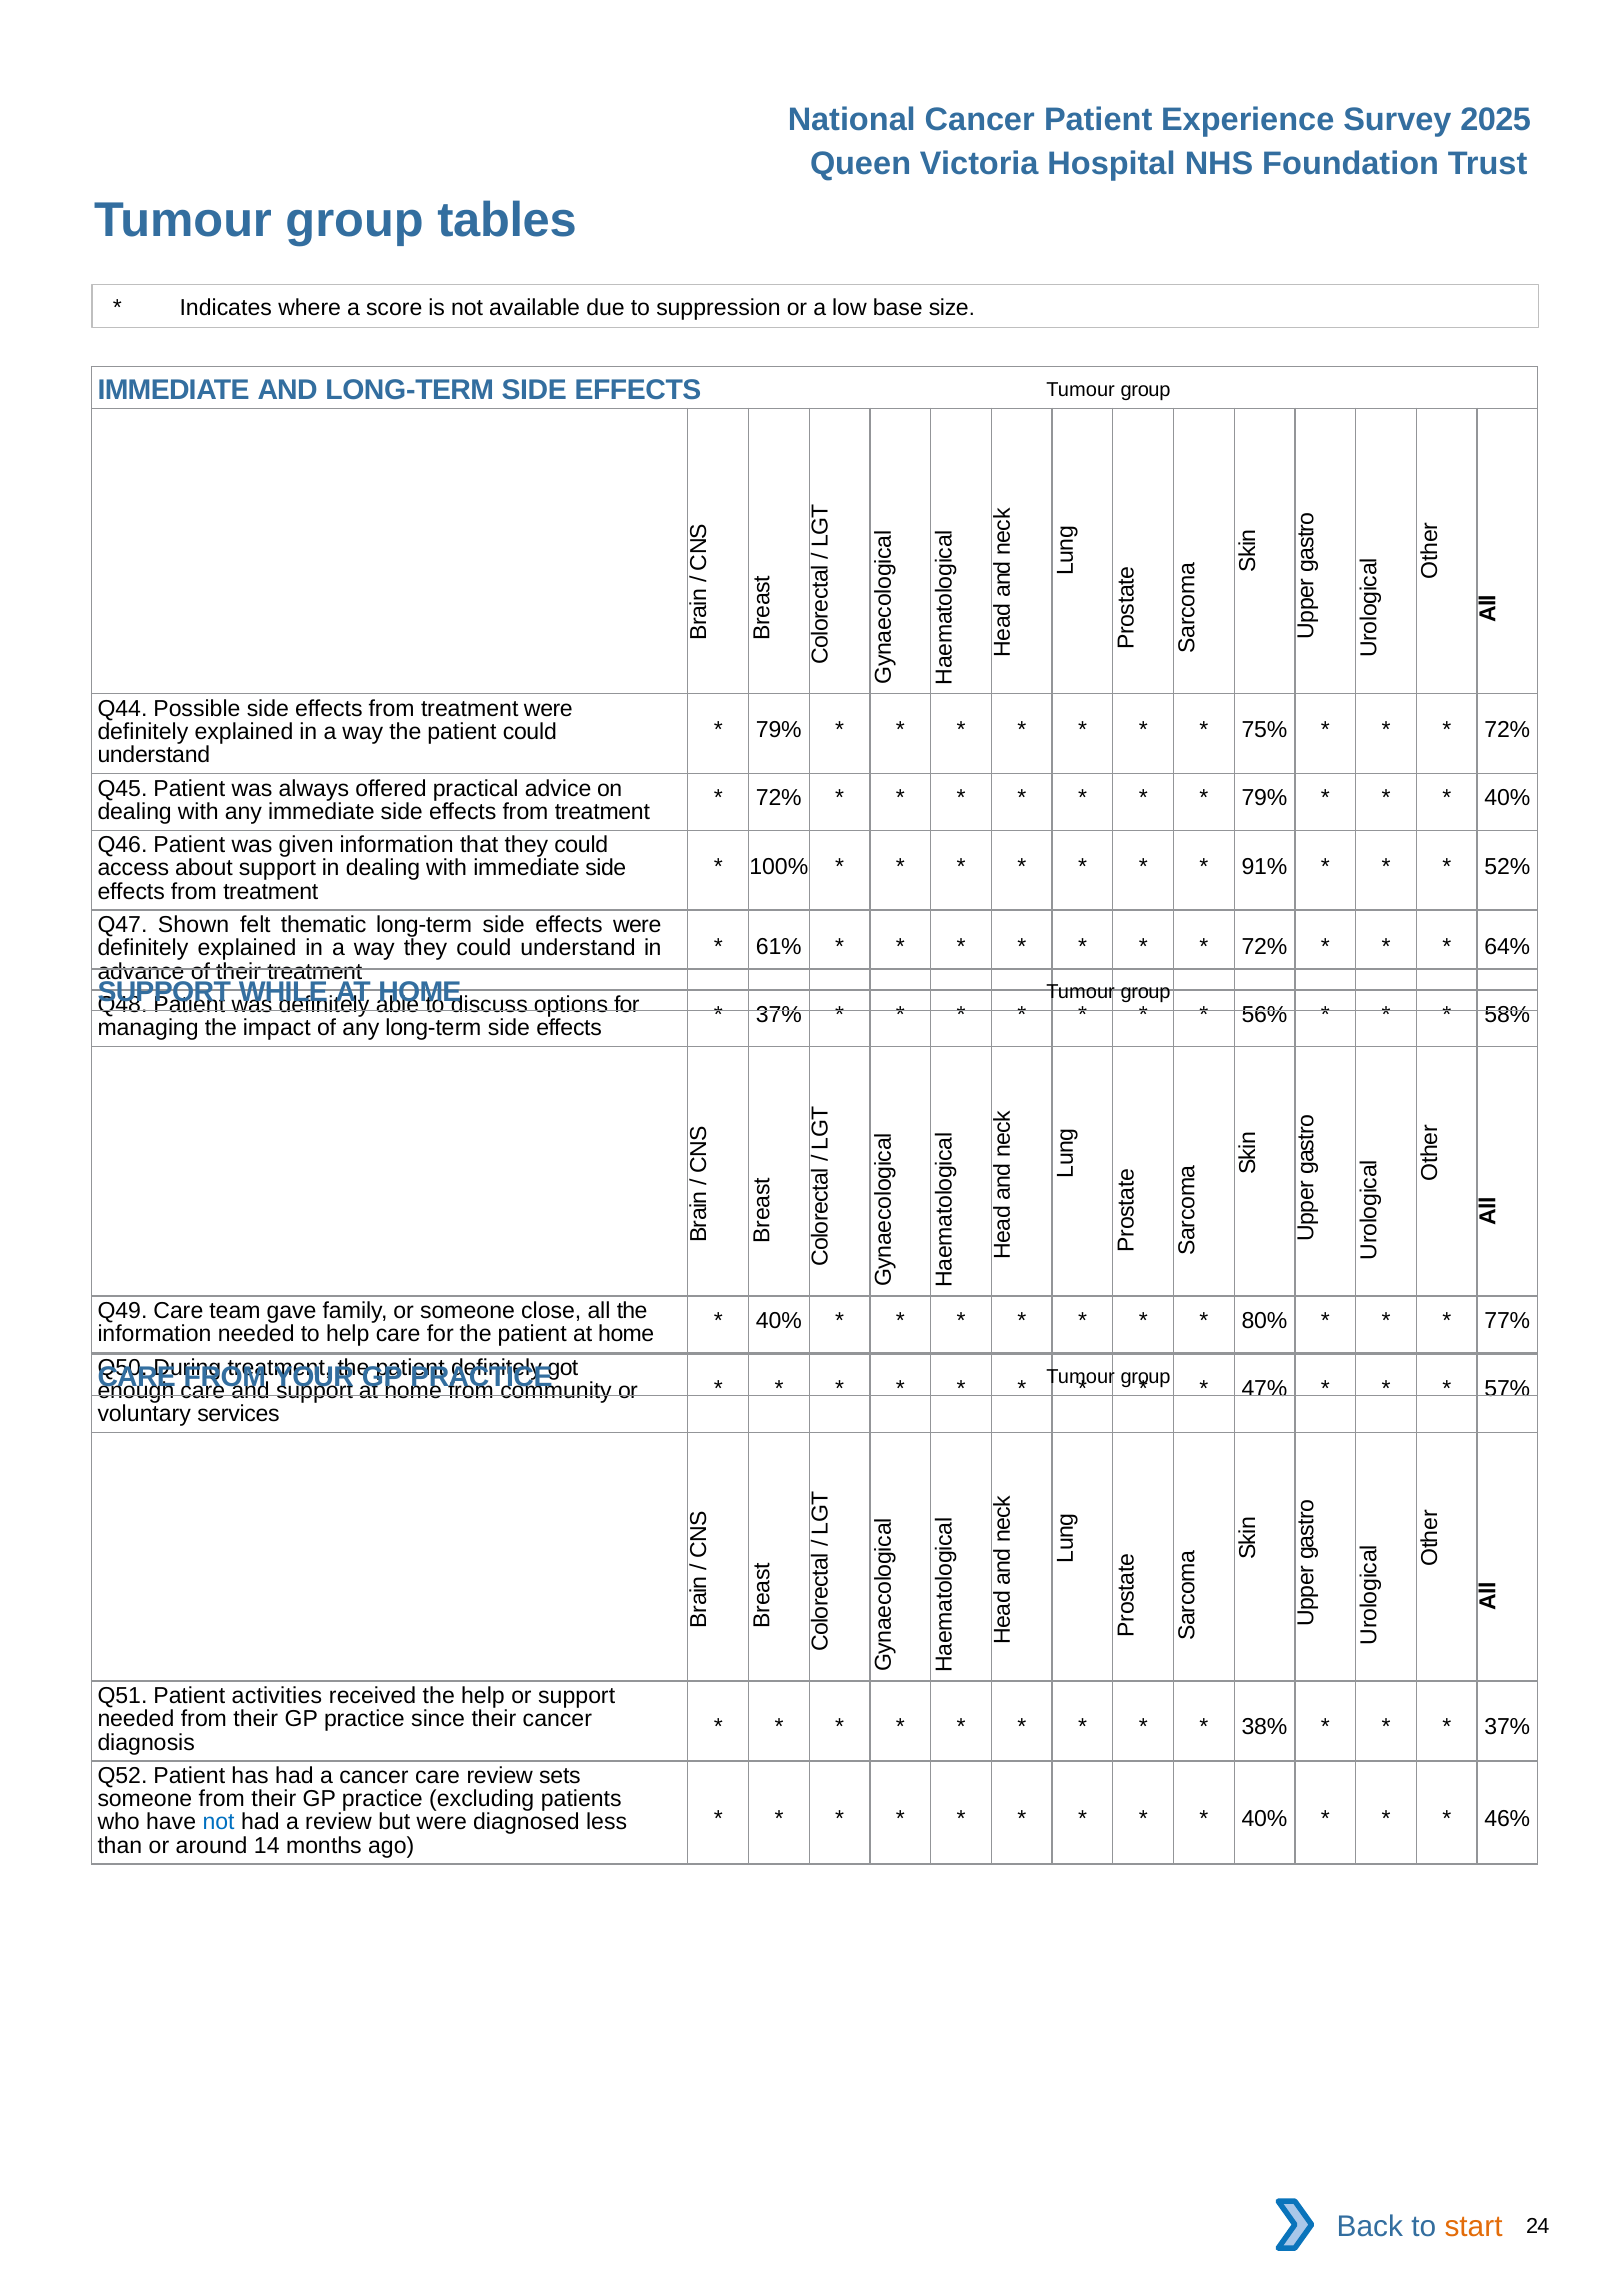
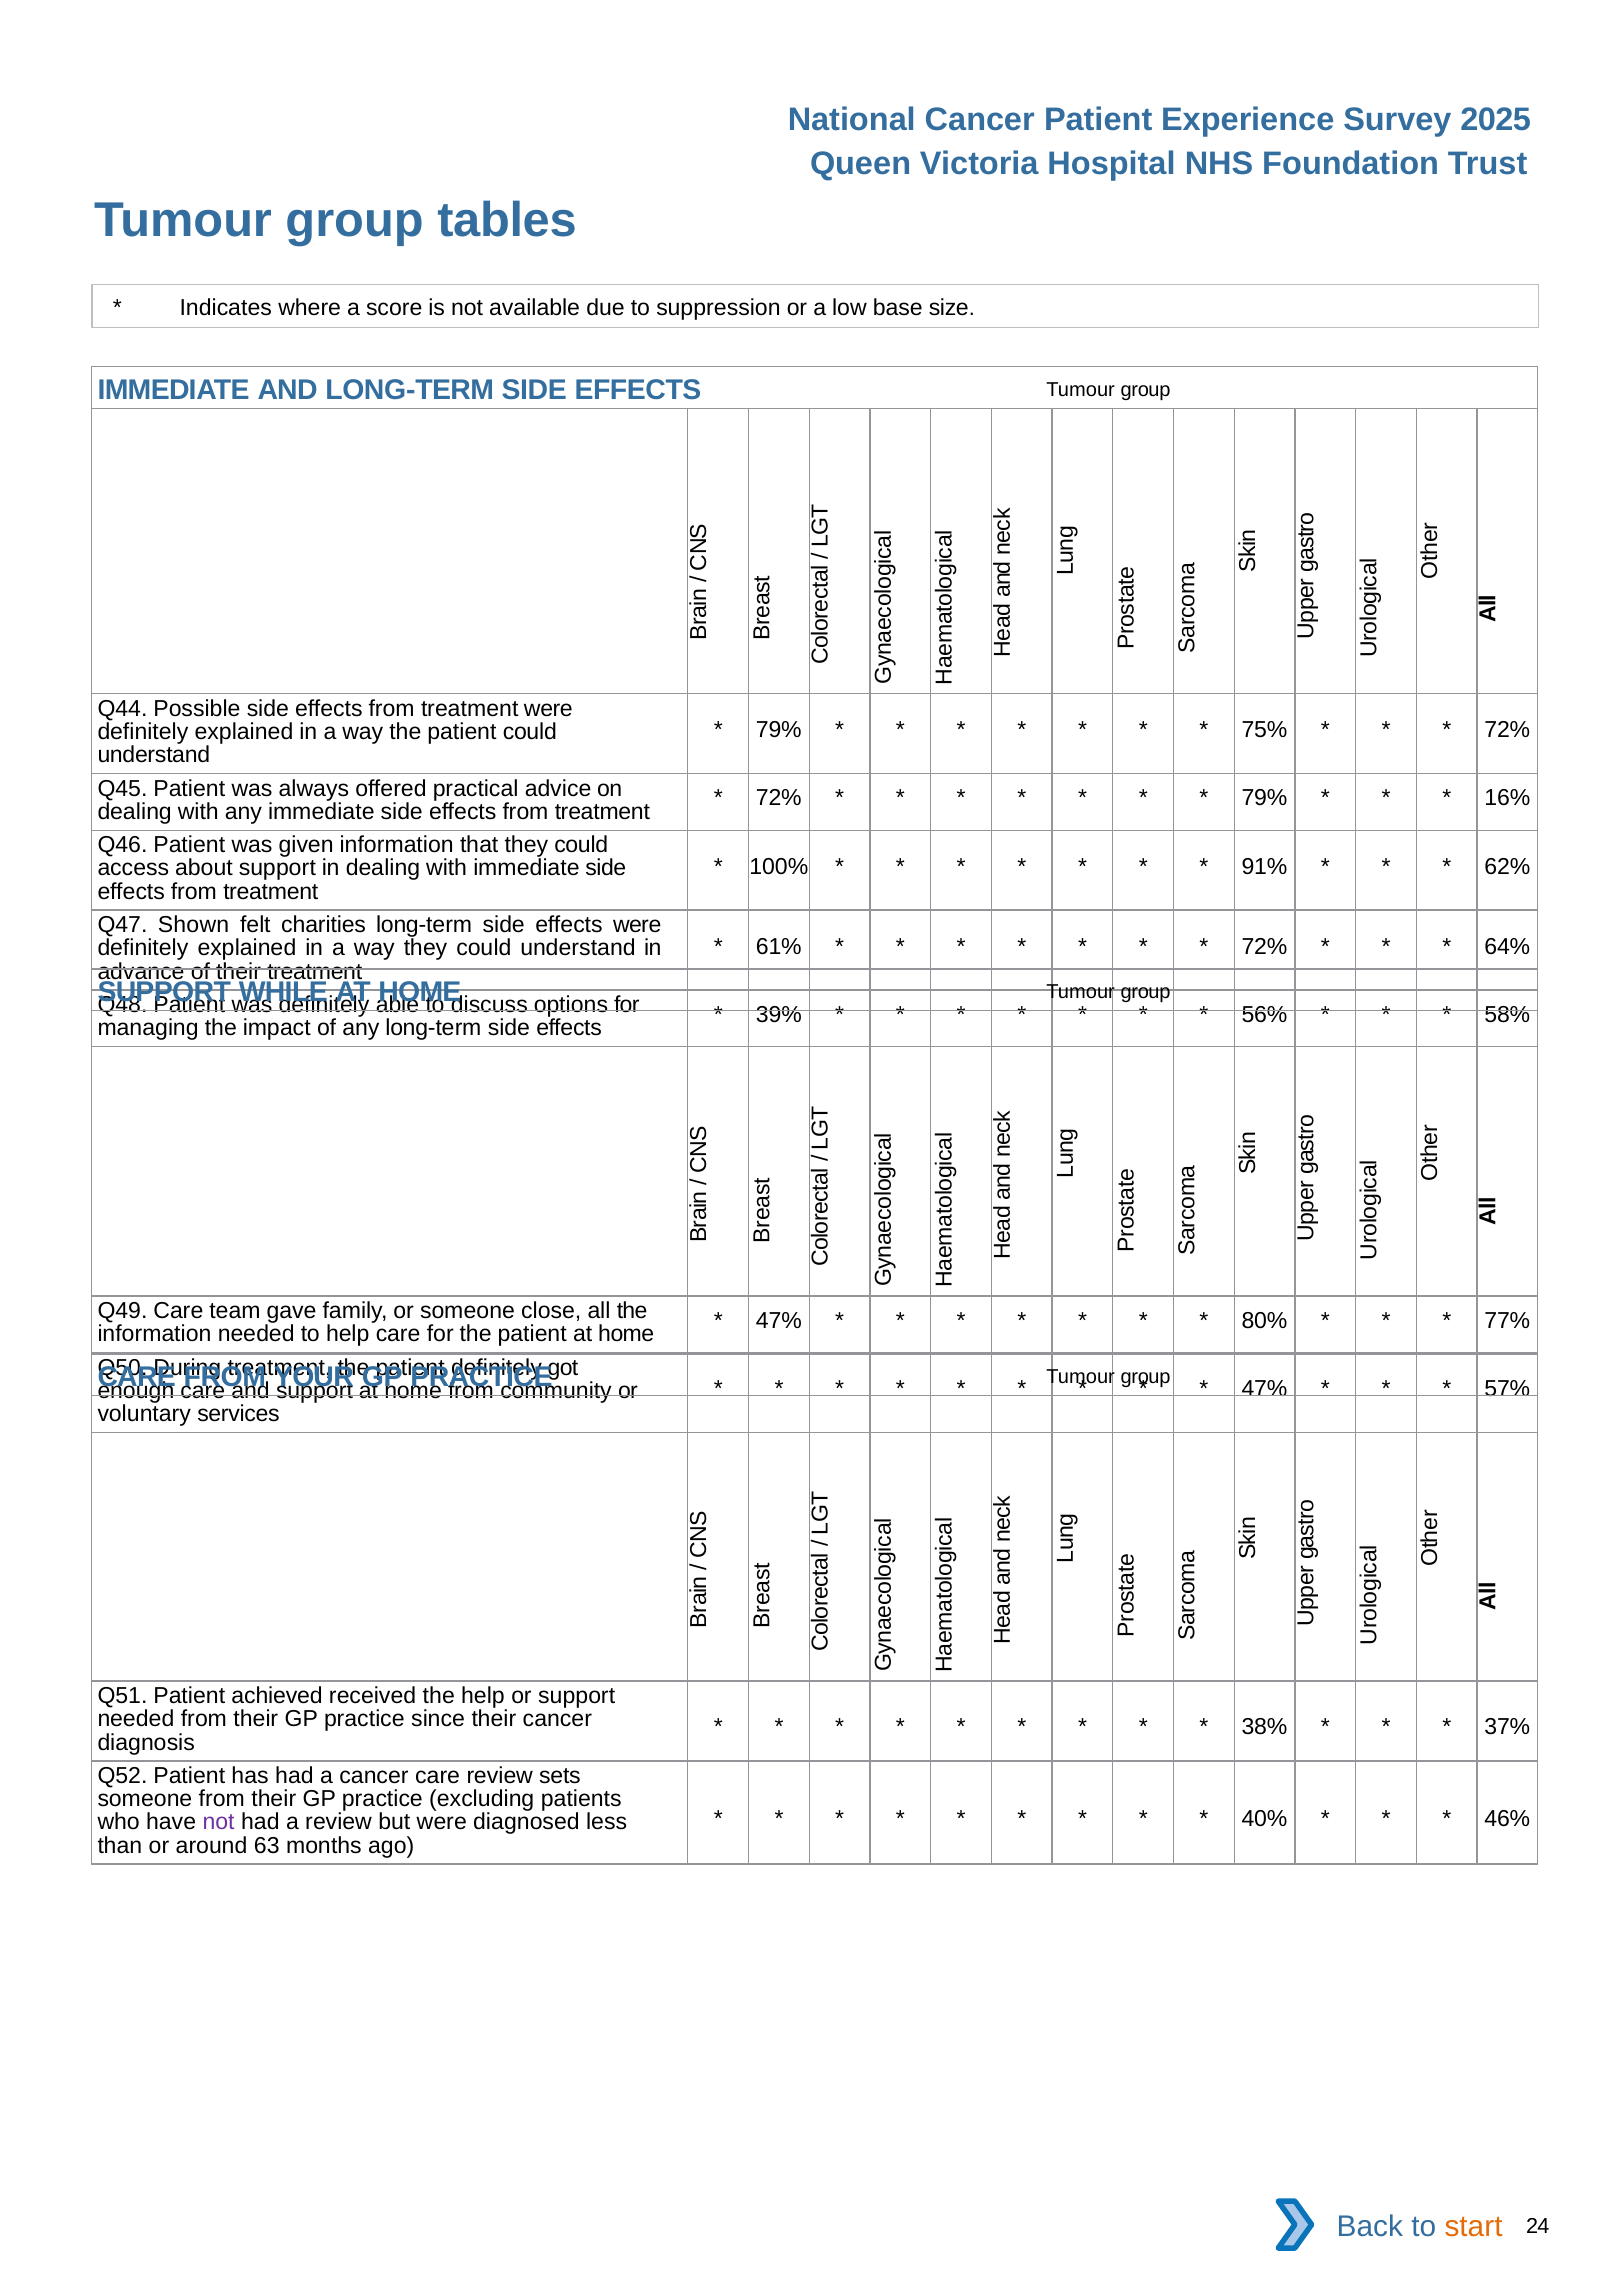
40%: 40% -> 16% (1507, 798)
52%: 52% -> 62% (1507, 866)
thematic: thematic -> charities (324, 925)
37%: 37% -> 39% (779, 1015)
40%: 40% -> 47% (779, 1320)
activities: activities -> achieved (277, 1696)
not colour: blue -> purple (219, 1822)
14: 14 -> 63 (267, 1845)
